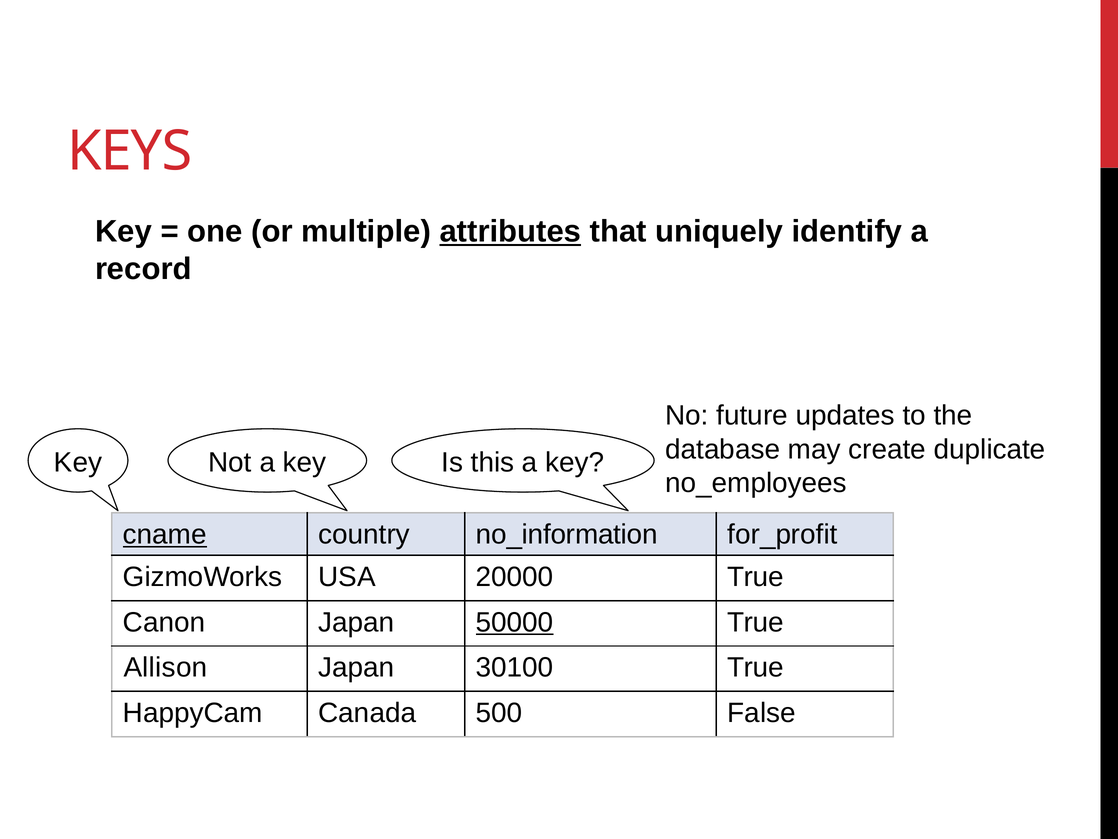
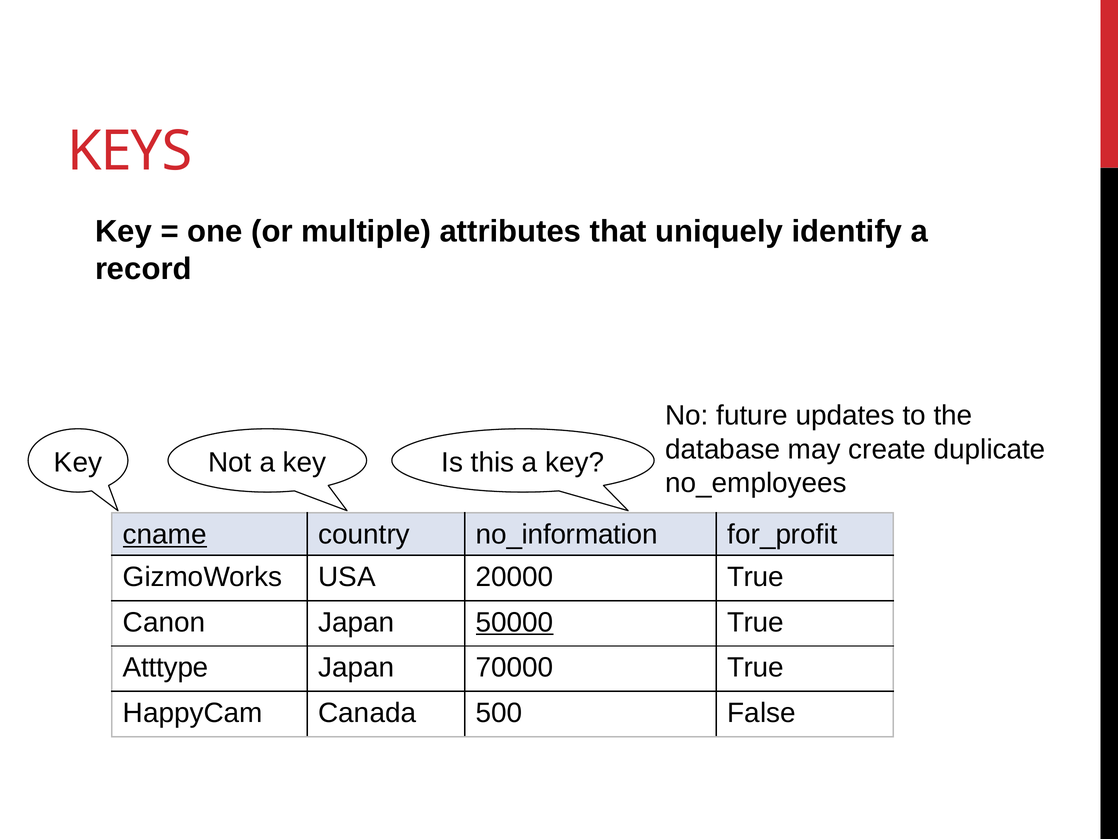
attributes underline: present -> none (510, 231)
Allison: Allison -> Atttype (166, 667)
30100: 30100 -> 70000 (515, 667)
